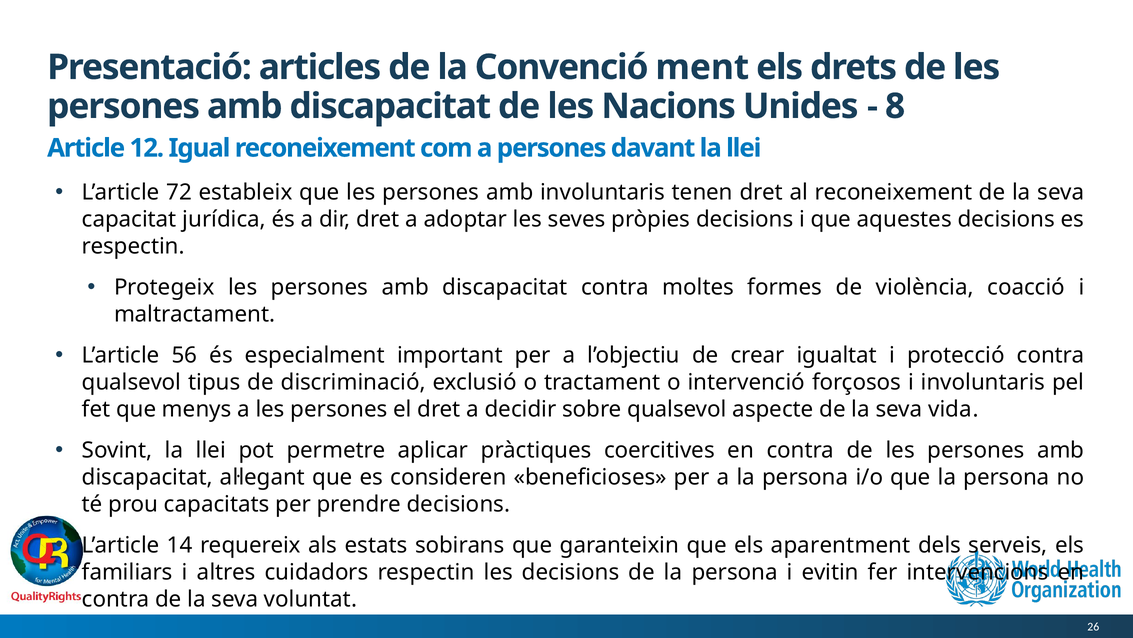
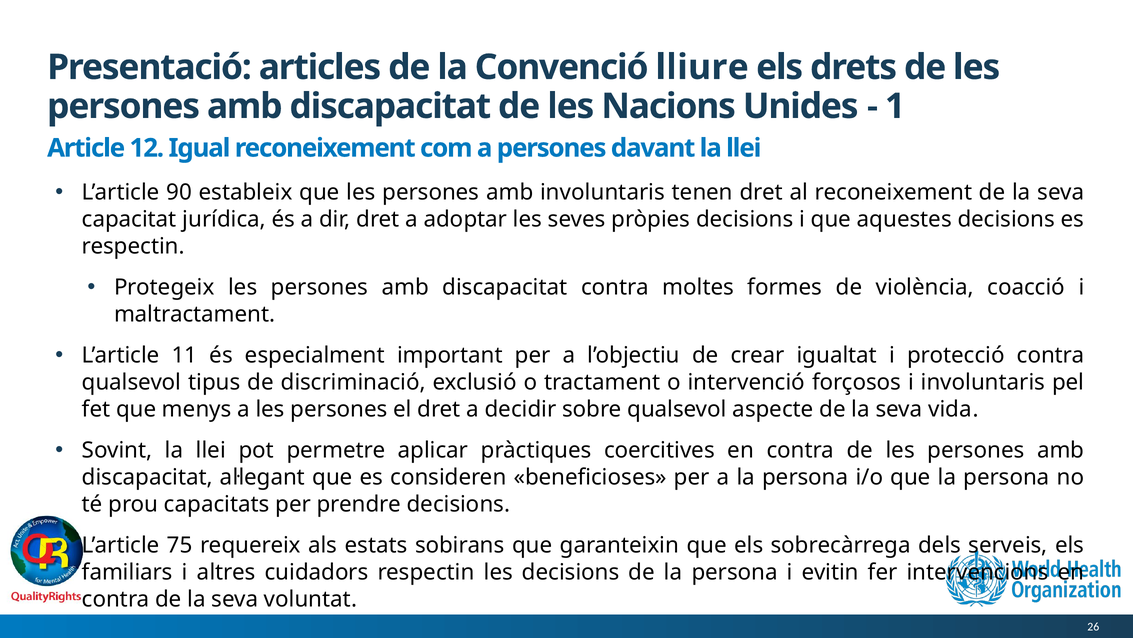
ment: ment -> lliure (702, 67)
8: 8 -> 1 (895, 106)
72: 72 -> 90 (179, 192)
56: 56 -> 11 (184, 355)
14: 14 -> 75 (180, 545)
aparentment: aparentment -> sobrecàrrega (841, 545)
